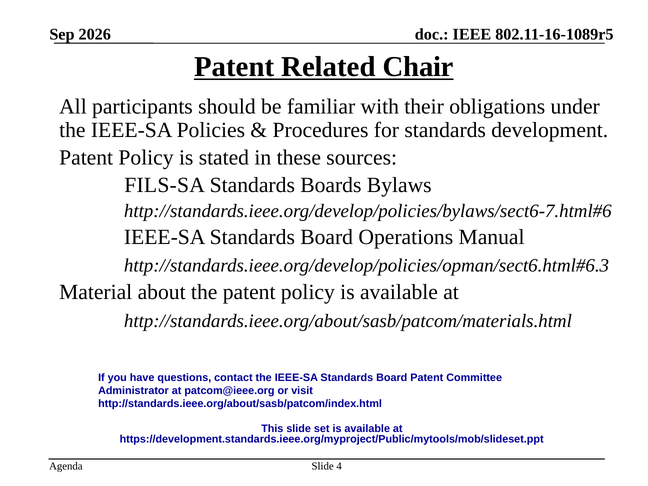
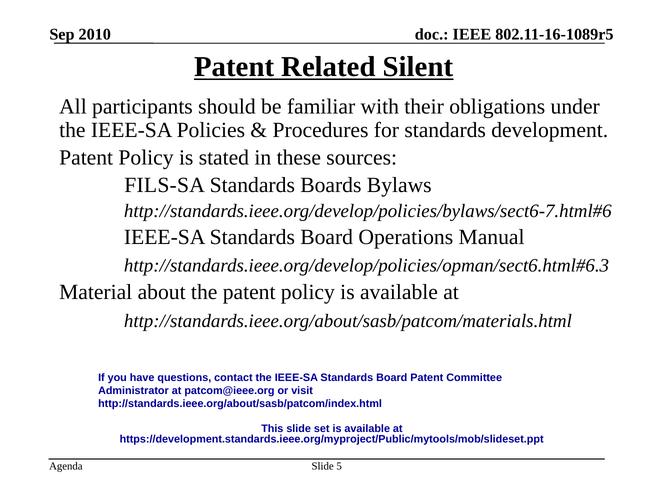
2026: 2026 -> 2010 (95, 35)
Chair: Chair -> Silent (418, 67)
4: 4 -> 5 (339, 466)
